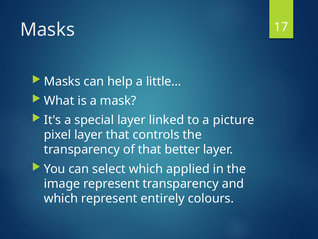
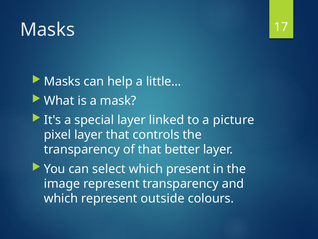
applied: applied -> present (188, 169)
entirely: entirely -> outside (163, 198)
